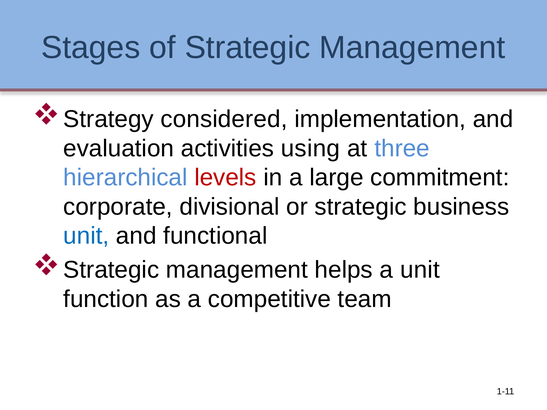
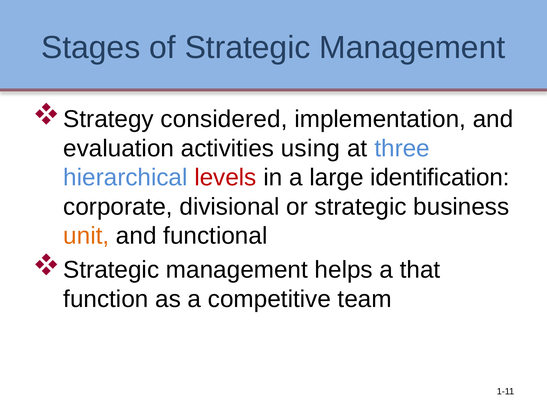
commitment: commitment -> identification (440, 178)
unit colour: blue -> orange (86, 236)
a unit: unit -> that (420, 270)
